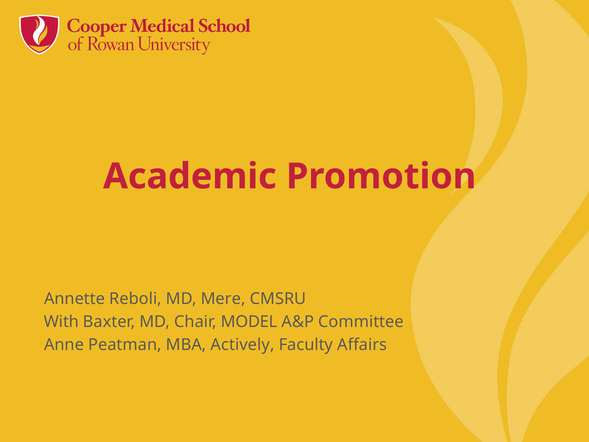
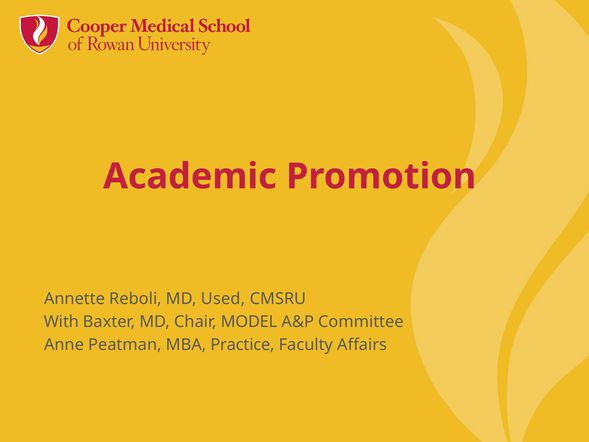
Mere: Mere -> Used (223, 299)
Actively: Actively -> Practice (243, 344)
